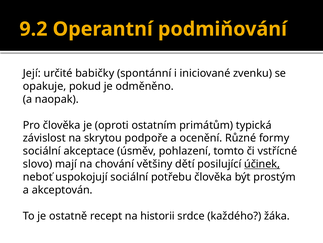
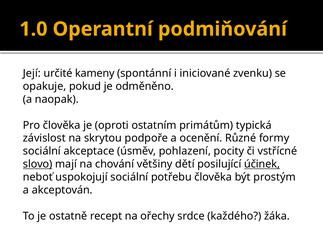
9.2: 9.2 -> 1.0 (33, 29)
babičky: babičky -> kameny (95, 73)
tomto: tomto -> pocity (229, 151)
slovo underline: none -> present (38, 164)
historii: historii -> ořechy (158, 215)
